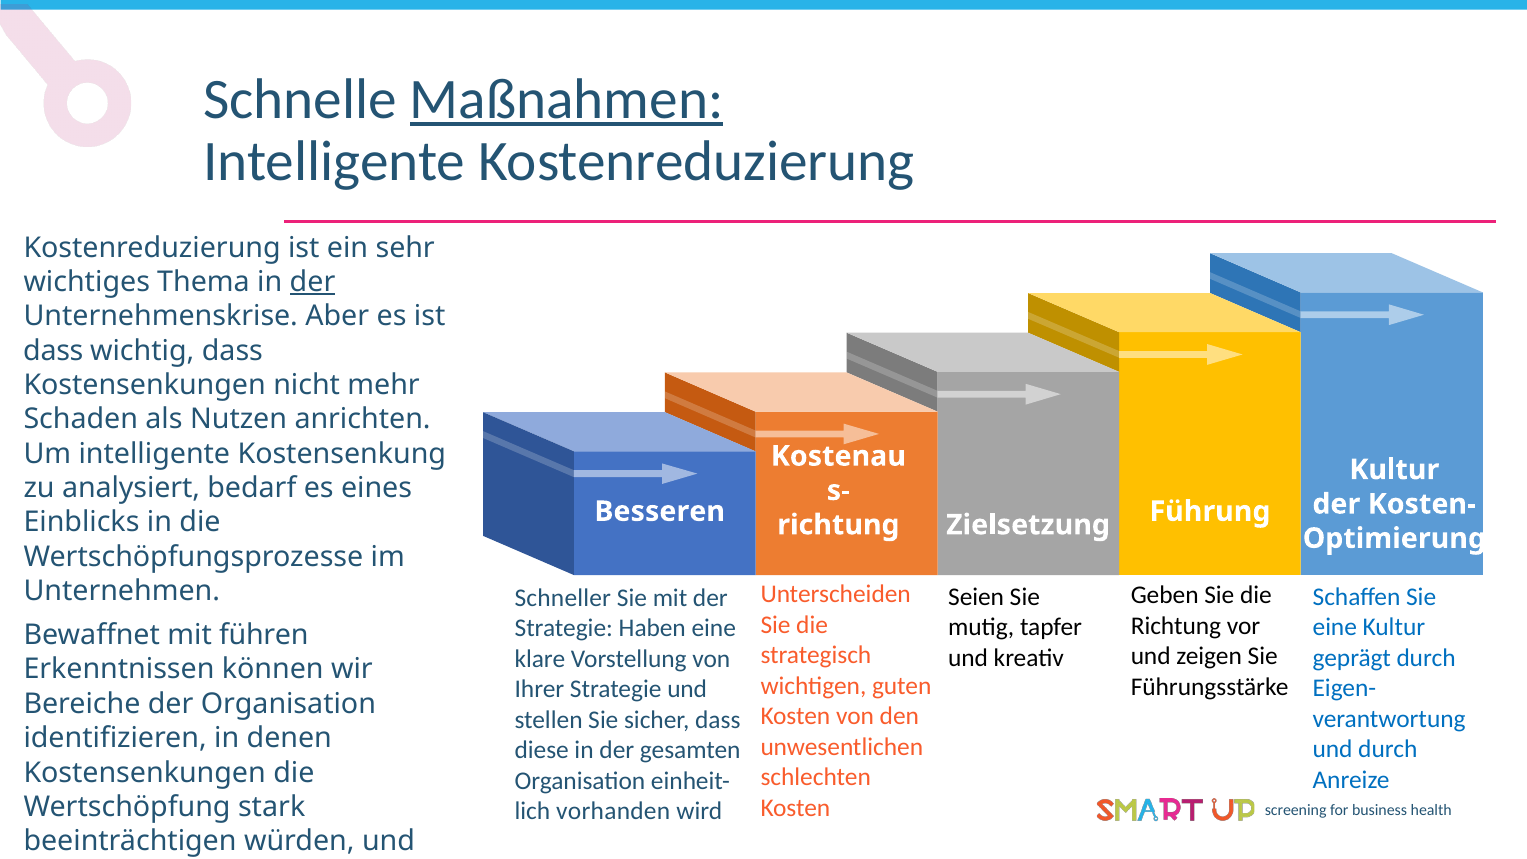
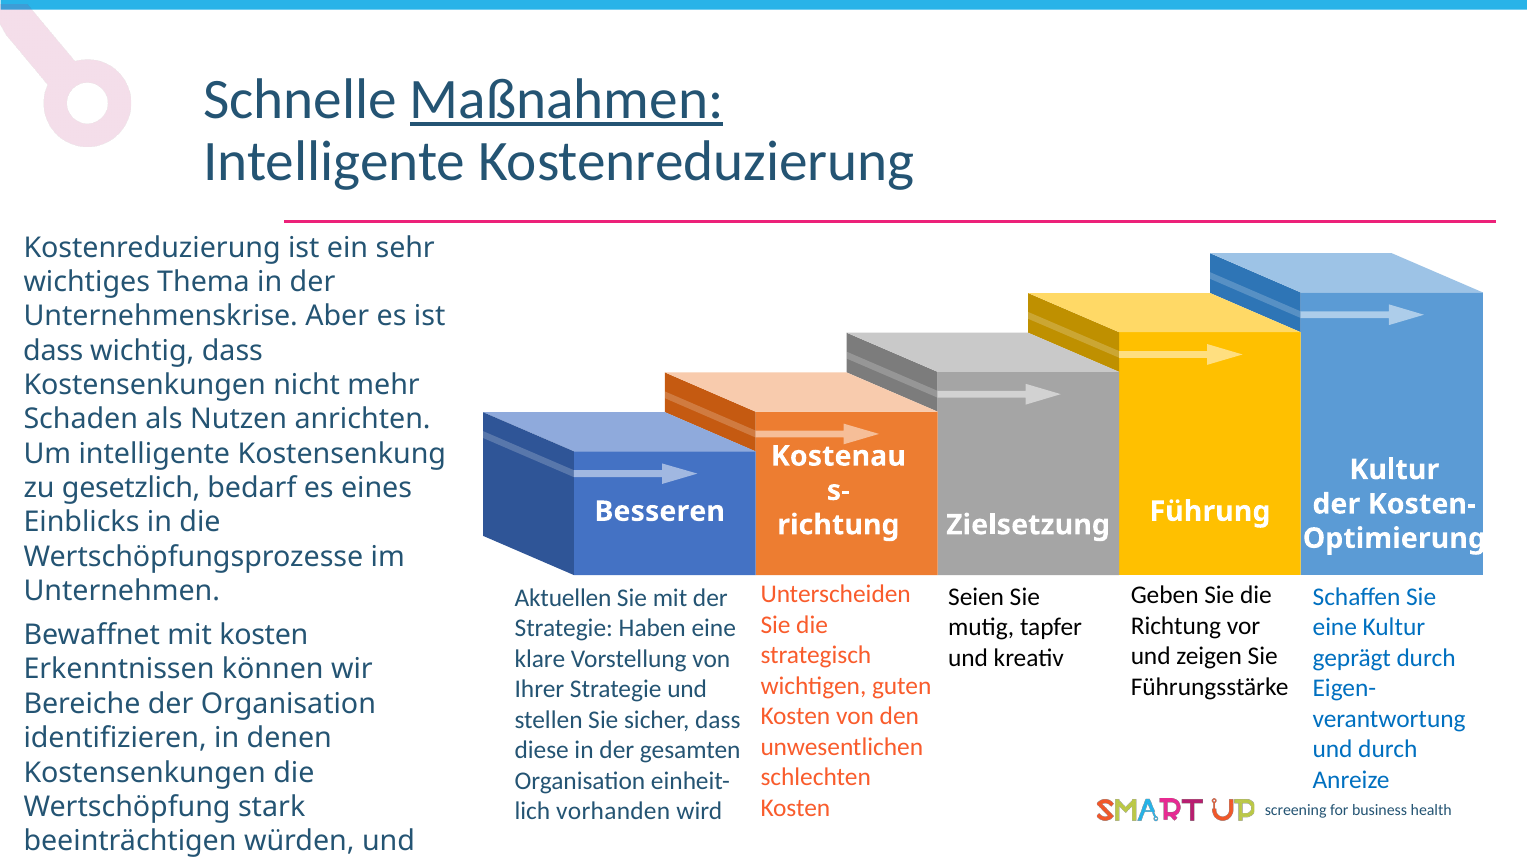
der underline: present -> none (313, 282)
analysiert: analysiert -> gesetzlich (131, 488)
Schneller: Schneller -> Aktuellen (563, 598)
mit führen: führen -> kosten (264, 635)
